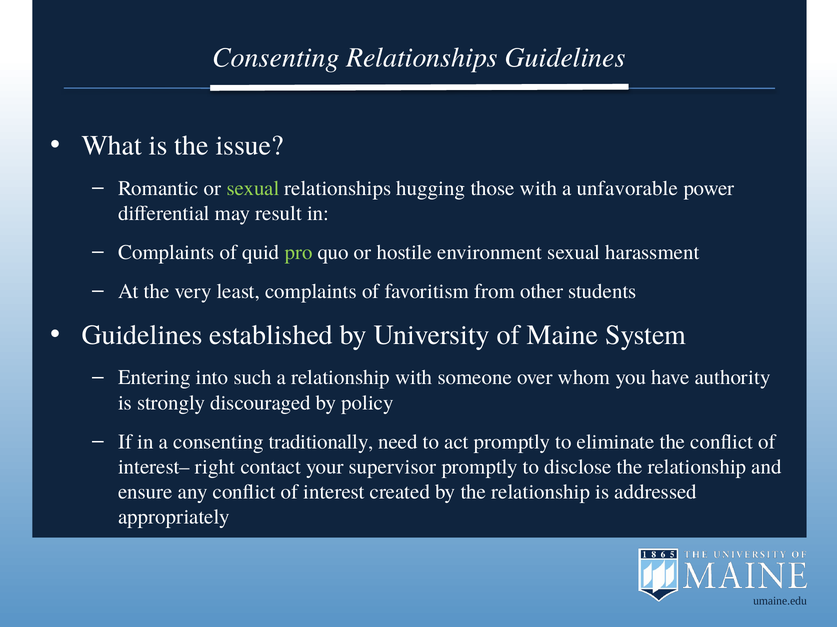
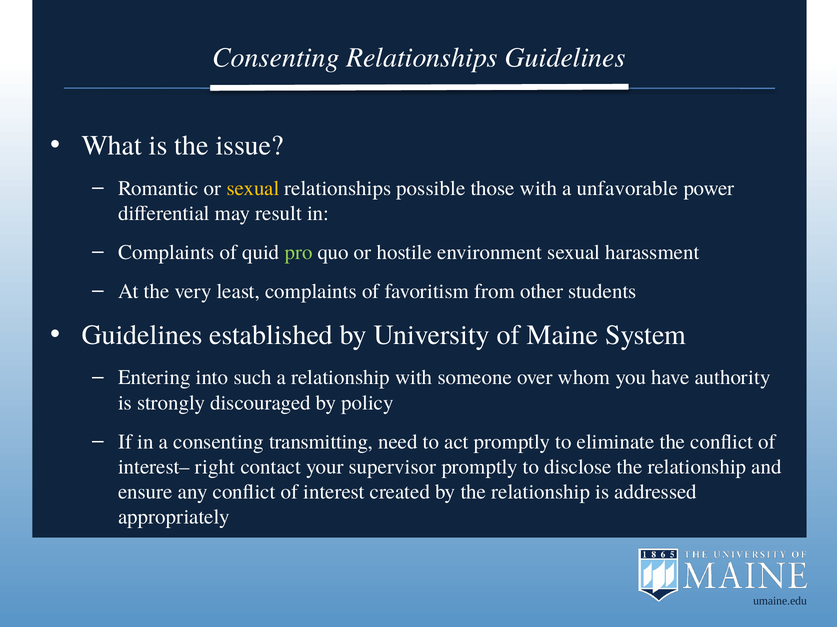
sexual colour: light green -> yellow (253, 188)
hugging: hugging -> possible (431, 188)
traditionally: traditionally -> transmitting (321, 442)
